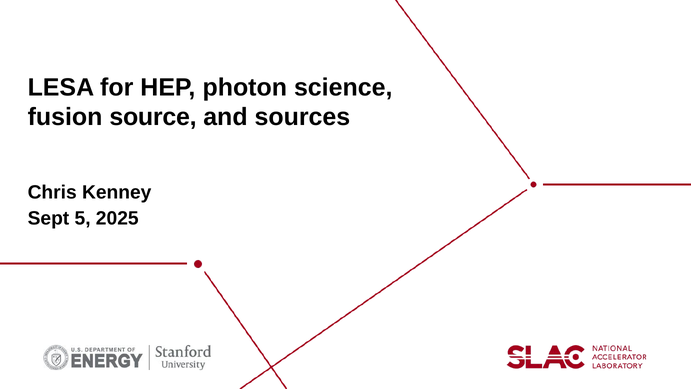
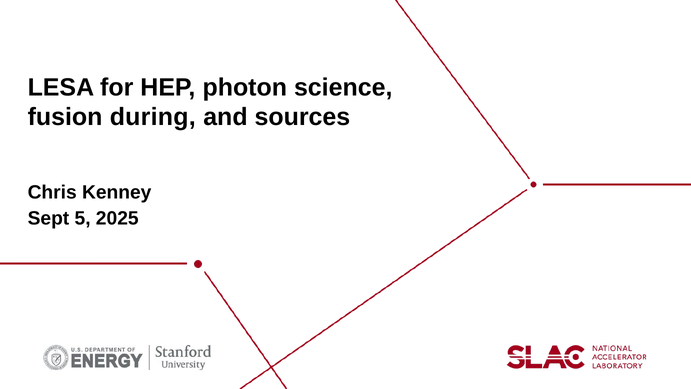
source: source -> during (153, 117)
